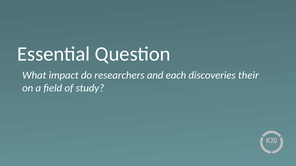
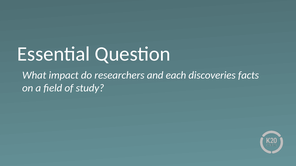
their: their -> facts (248, 76)
